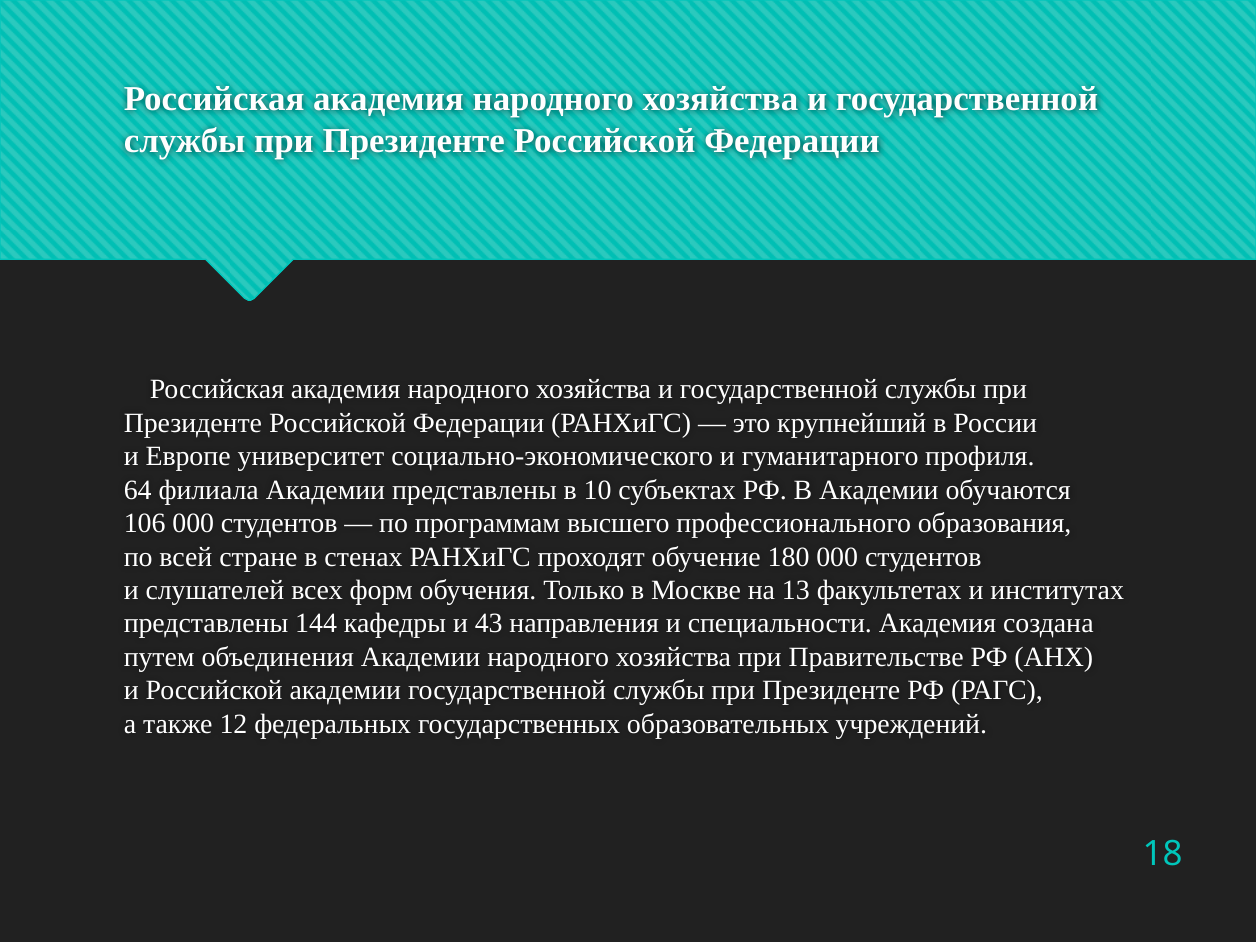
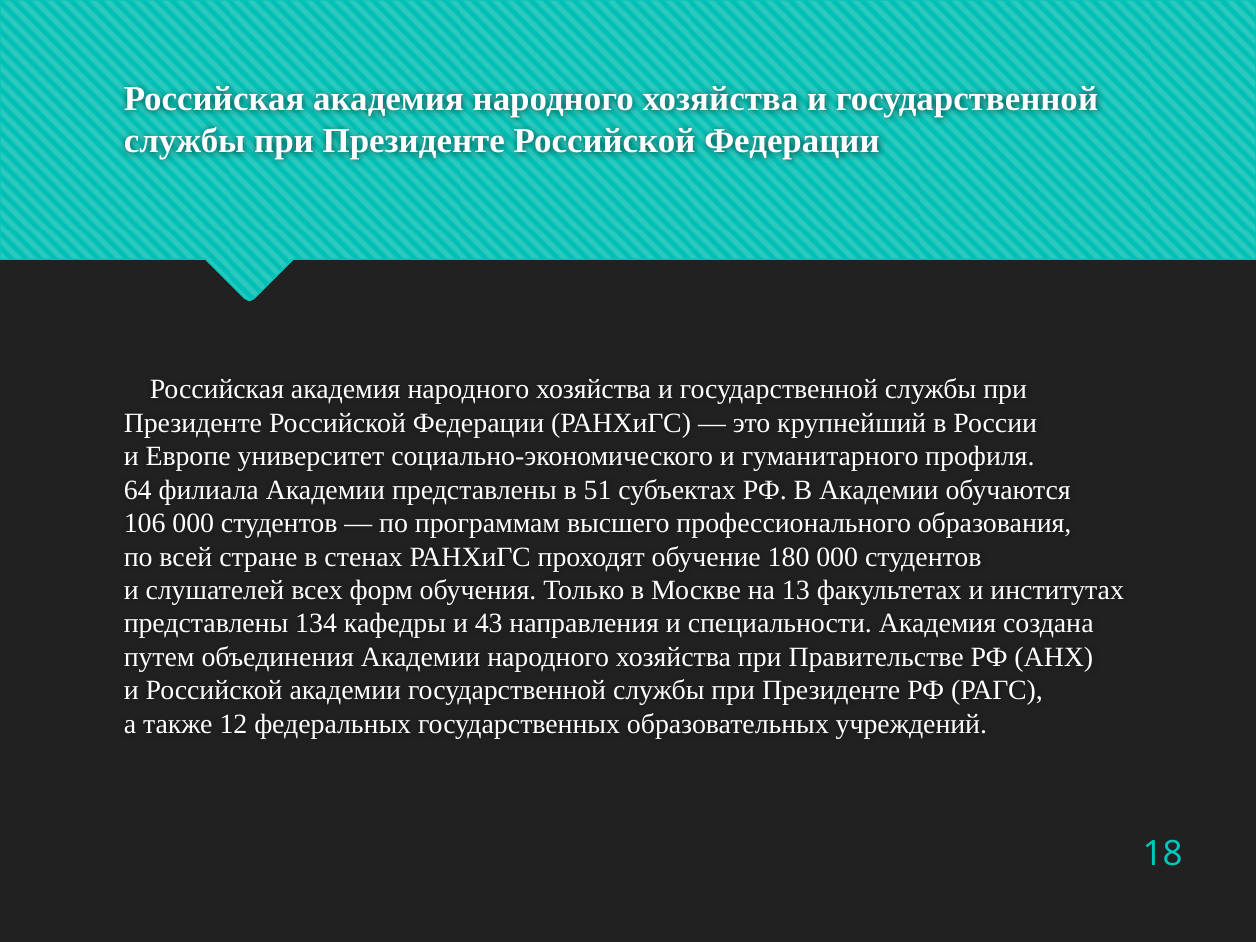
10: 10 -> 51 (598, 490)
144: 144 -> 134 (316, 624)
